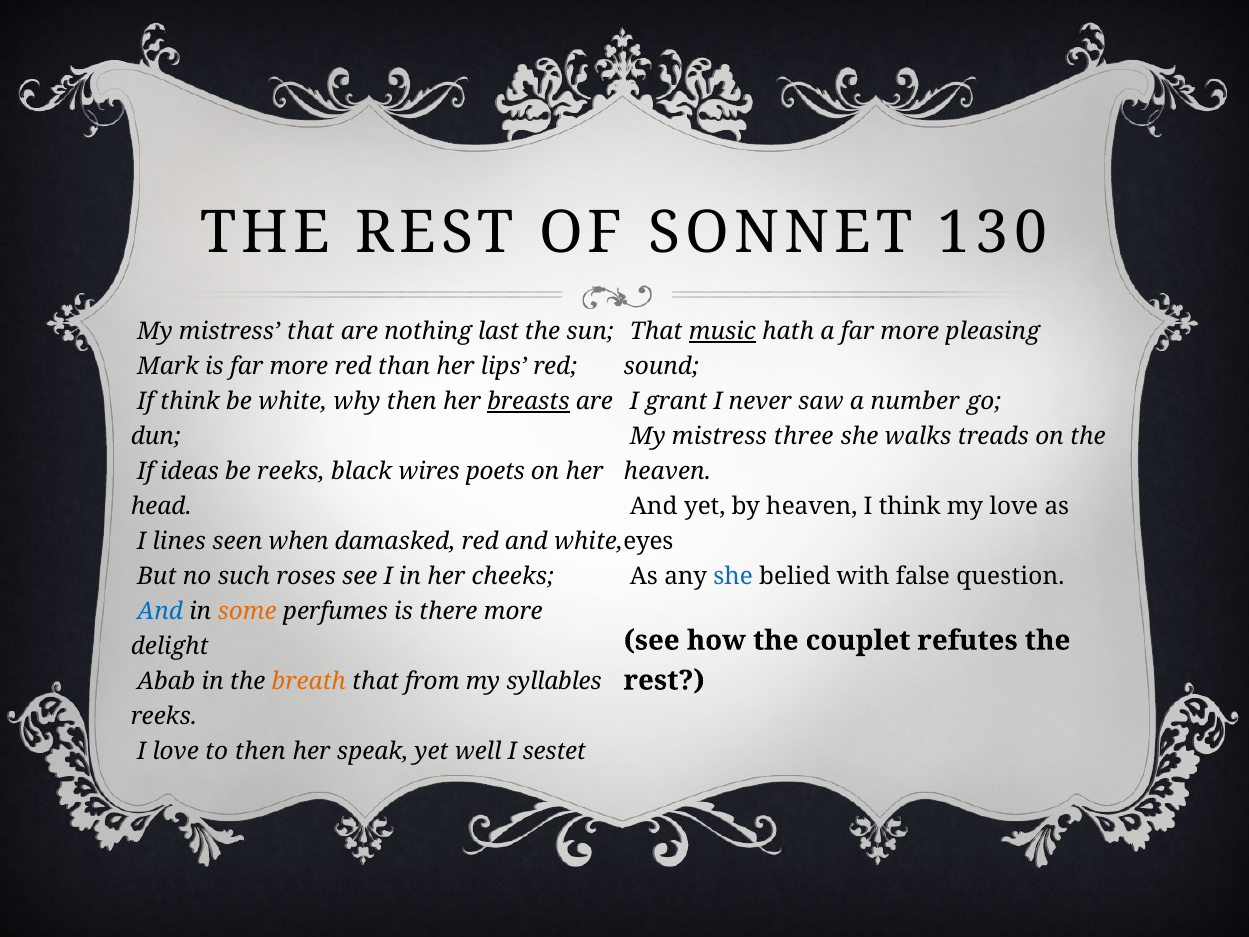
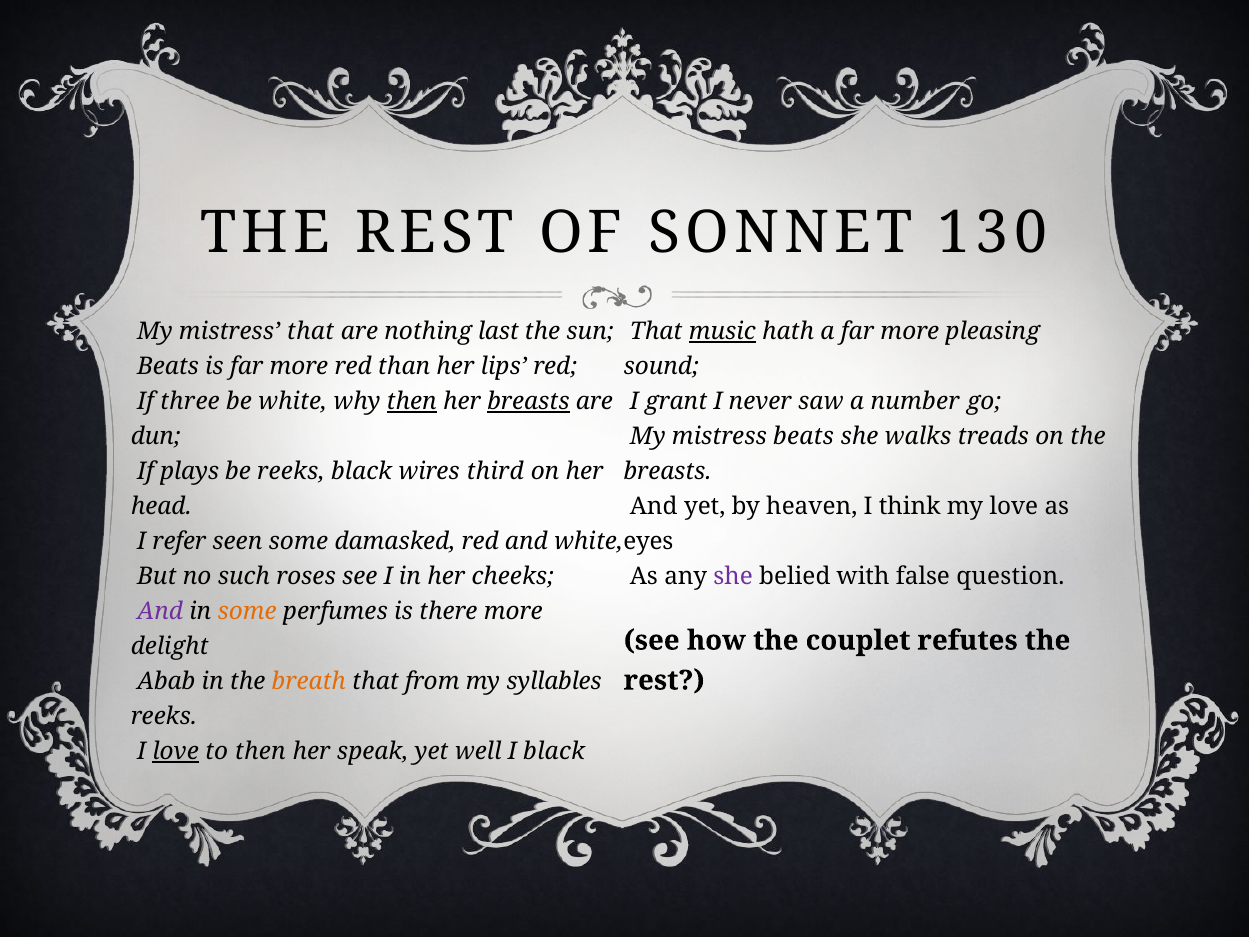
Mark: Mark -> Beats (168, 367)
If think: think -> three (190, 402)
then underline: none -> present (412, 402)
mistress three: three -> beats (804, 437)
ideas: ideas -> plays (190, 472)
poets: poets -> third (495, 472)
heaven: heaven -> breasts (668, 472)
lines: lines -> refer (179, 541)
seen when: when -> some (298, 541)
she colour: blue -> purple (733, 576)
And colour: blue -> purple (160, 611)
love underline: none -> present (176, 751)
I sestet: sestet -> black (554, 751)
